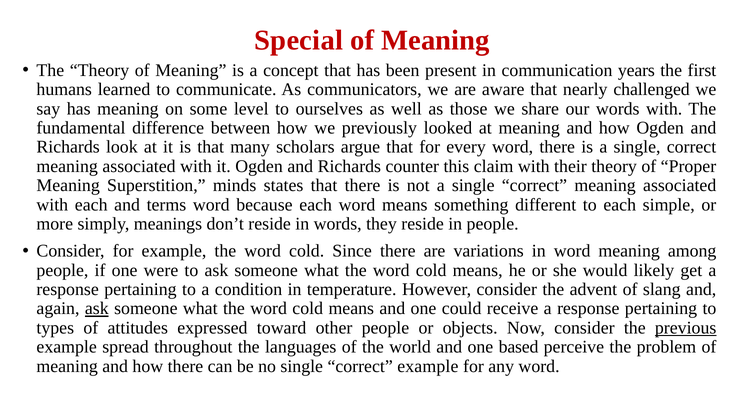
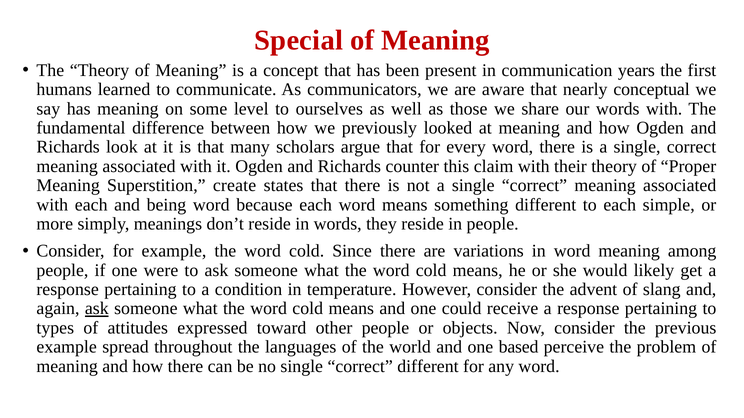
challenged: challenged -> conceptual (652, 90)
minds: minds -> create (235, 186)
terms: terms -> being (166, 205)
previous underline: present -> none (686, 328)
correct example: example -> different (428, 367)
